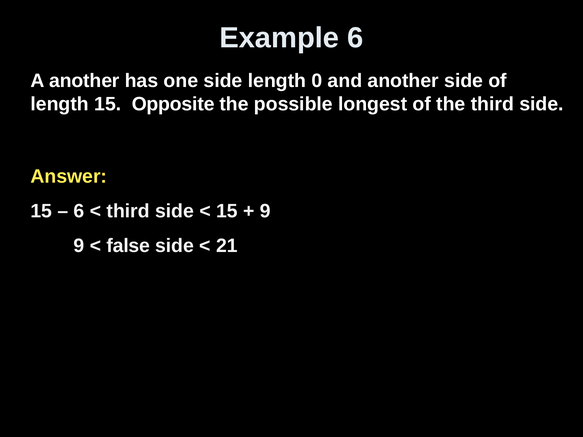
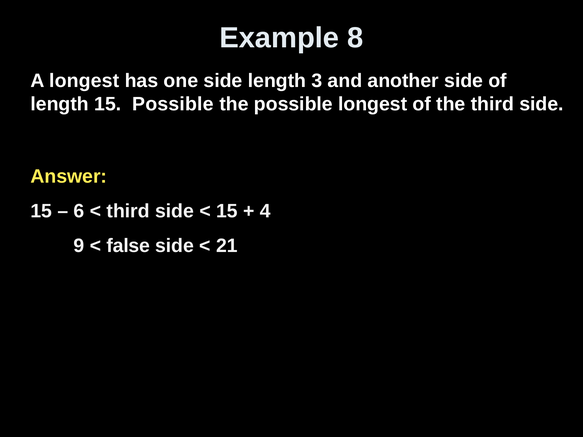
Example 6: 6 -> 8 (355, 38)
A another: another -> longest (84, 81)
0: 0 -> 3 (317, 81)
15 Opposite: Opposite -> Possible (173, 104)
9: 9 -> 4 (265, 211)
